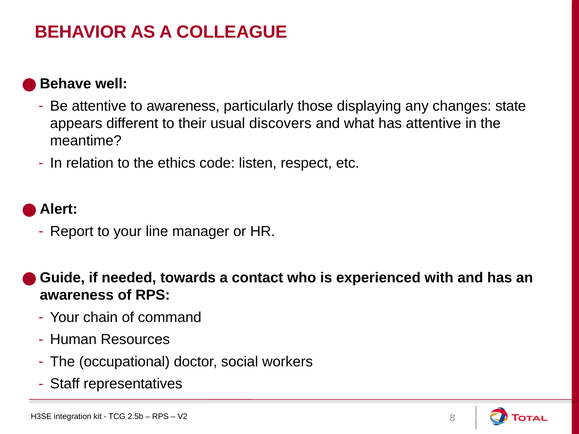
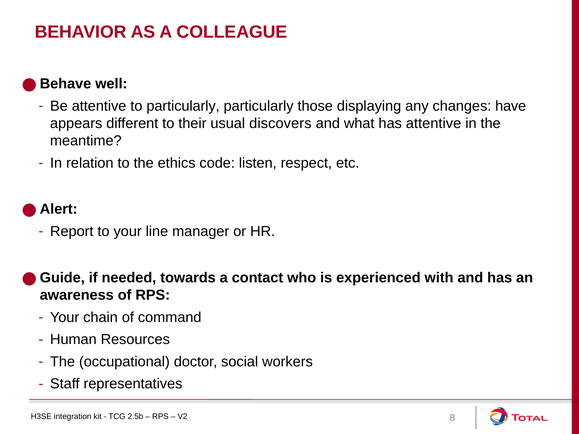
to awareness: awareness -> particularly (183, 106)
state: state -> have (511, 106)
